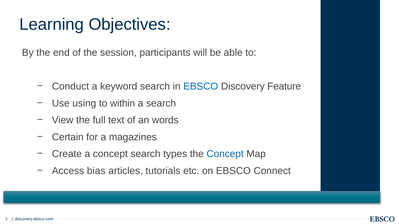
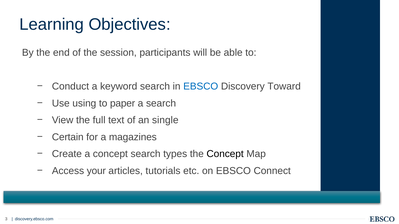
Feature: Feature -> Toward (284, 87)
within: within -> paper (123, 104)
words: words -> single (165, 120)
Concept colour: blue -> black (225, 154)
bias: bias -> your (96, 171)
